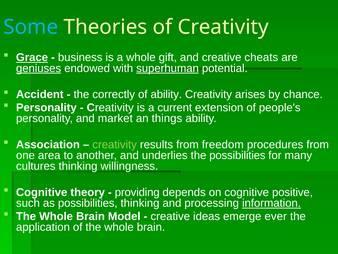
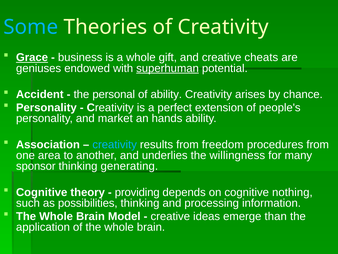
geniuses underline: present -> none (39, 68)
correctly: correctly -> personal (114, 94)
current: current -> perfect (175, 107)
things: things -> hands (167, 118)
creativity colour: light green -> light blue (115, 144)
the possibilities: possibilities -> willingness (237, 155)
cultures: cultures -> sponsor (36, 166)
willingness: willingness -> generating (129, 166)
positive: positive -> nothing (292, 192)
information underline: present -> none (271, 203)
ever: ever -> than (276, 216)
